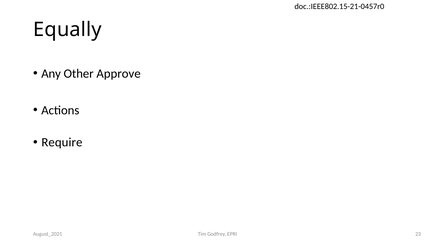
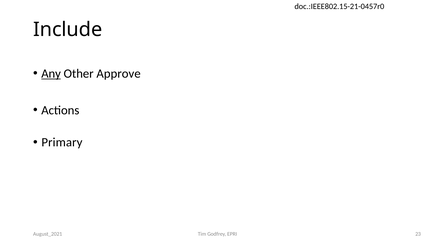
Equally: Equally -> Include (68, 29)
Any underline: none -> present (51, 74)
Require: Require -> Primary (62, 142)
